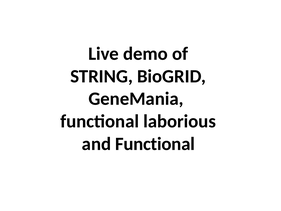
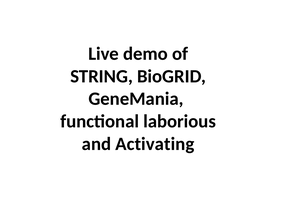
and Functional: Functional -> Activating (155, 144)
